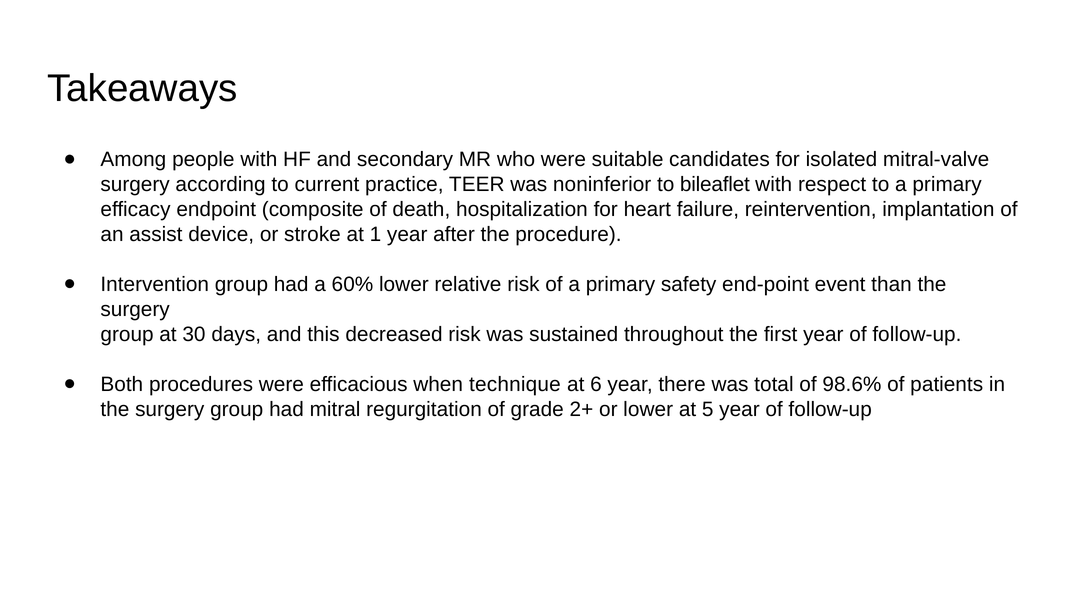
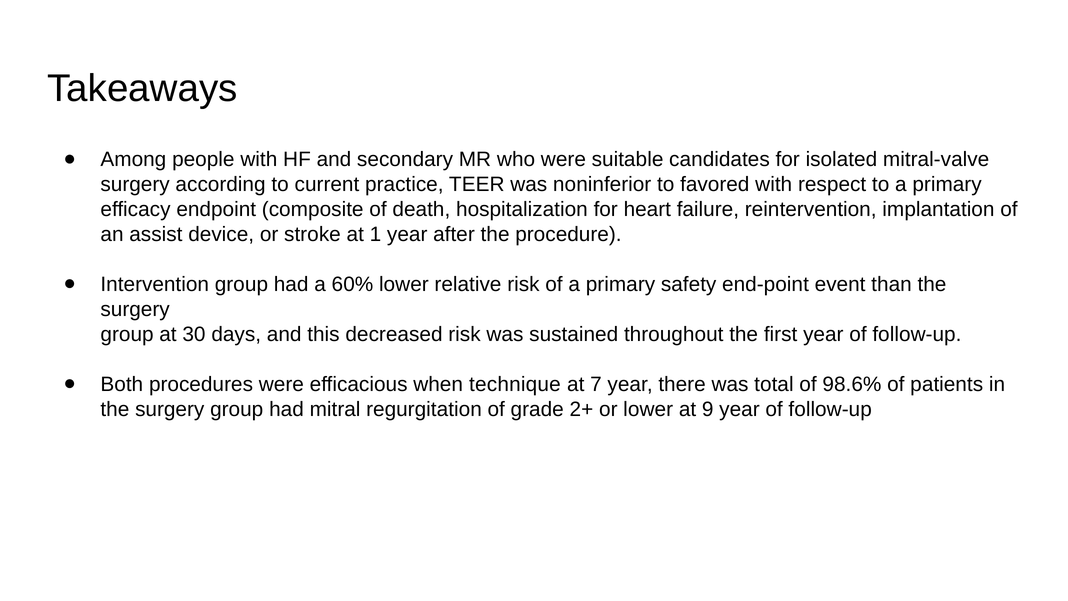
bileaflet: bileaflet -> favored (715, 184)
6: 6 -> 7 (596, 384)
5: 5 -> 9 (708, 409)
